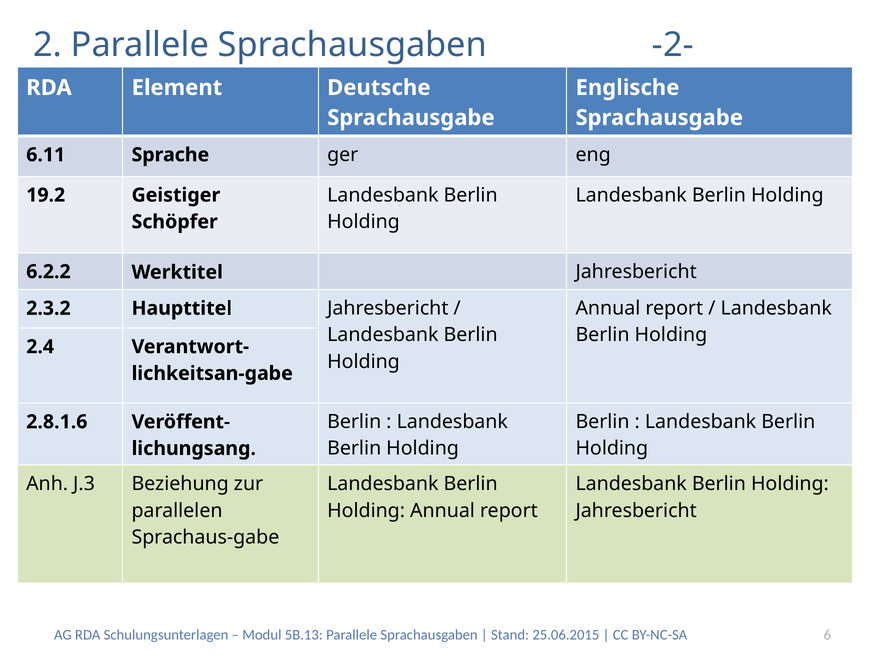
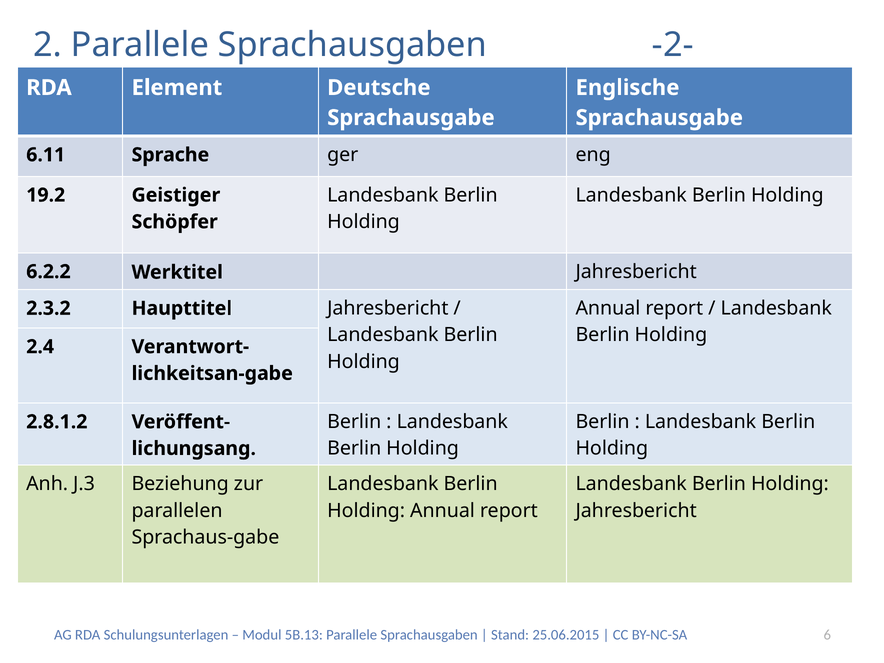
2.8.1.6: 2.8.1.6 -> 2.8.1.2 (57, 422)
